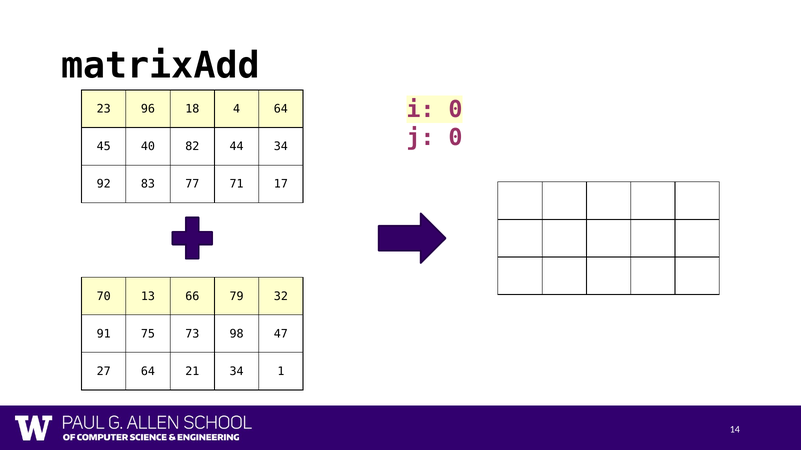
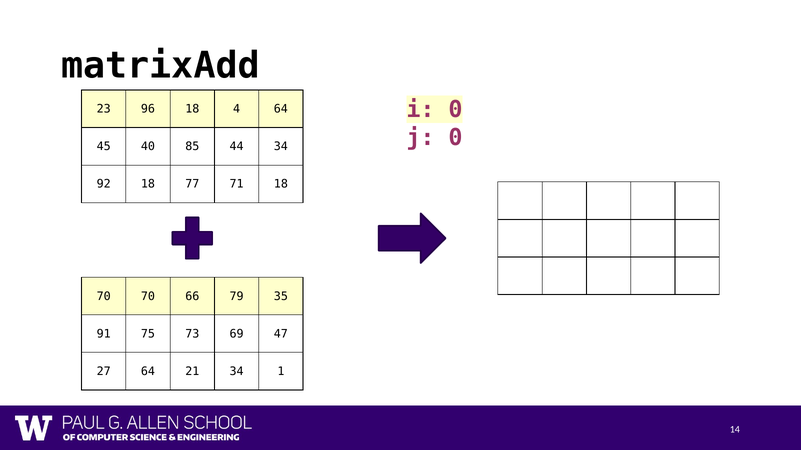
82: 82 -> 85 (192, 147)
92 83: 83 -> 18 (148, 184)
71 17: 17 -> 18 (281, 184)
70 13: 13 -> 70 (148, 297)
32: 32 -> 35 (281, 297)
73 98: 98 -> 69 (237, 334)
